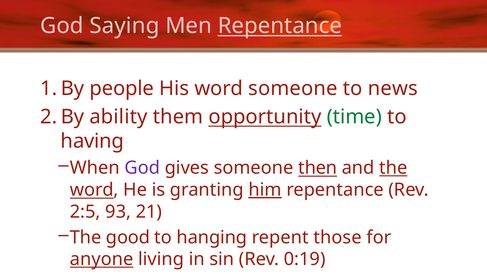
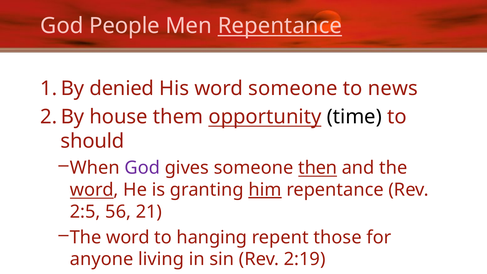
Saying: Saying -> People (125, 26)
people: people -> denied (122, 88)
ability: ability -> house (119, 117)
time colour: green -> black (354, 117)
having: having -> should (92, 141)
the underline: present -> none (393, 168)
93: 93 -> 56 (118, 212)
good: good -> word (128, 237)
anyone underline: present -> none (102, 259)
0:19: 0:19 -> 2:19 (305, 259)
